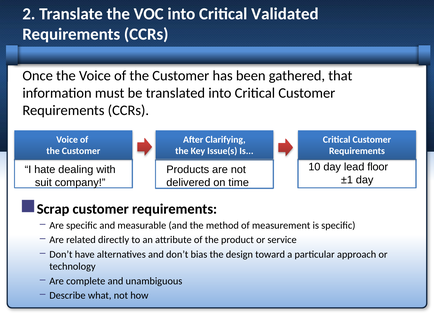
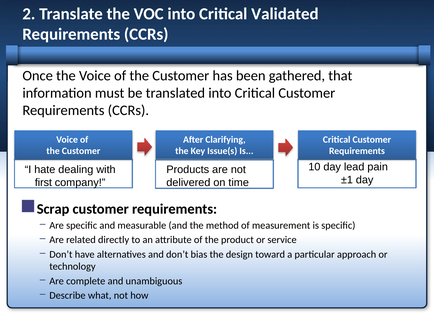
floor: floor -> pain (378, 167)
suit: suit -> first (43, 182)
